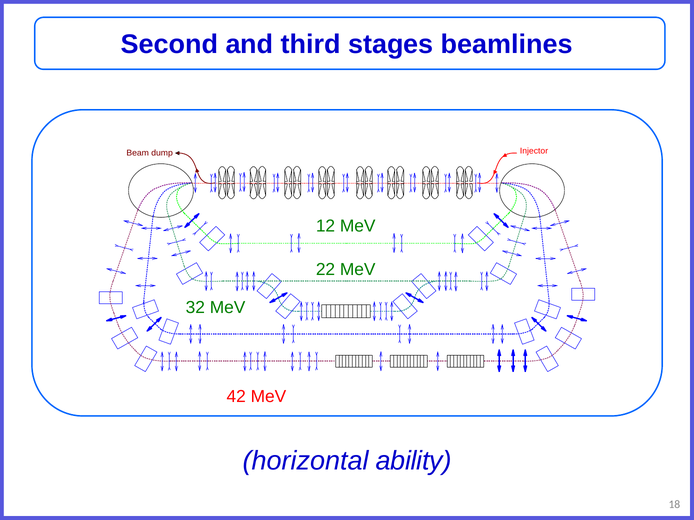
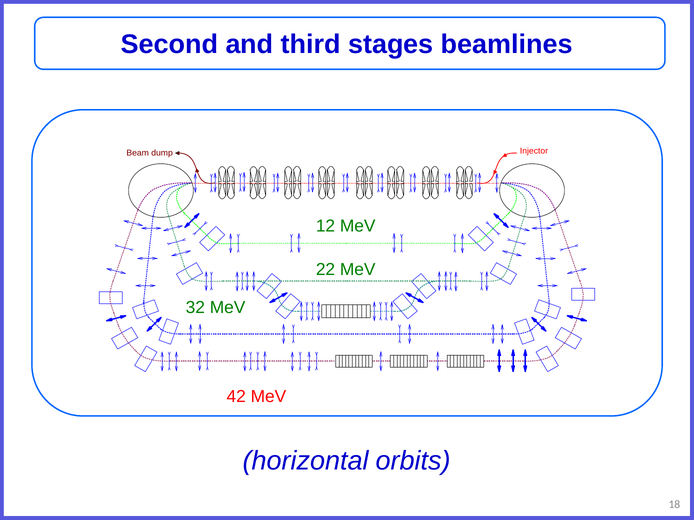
ability: ability -> orbits (413, 461)
